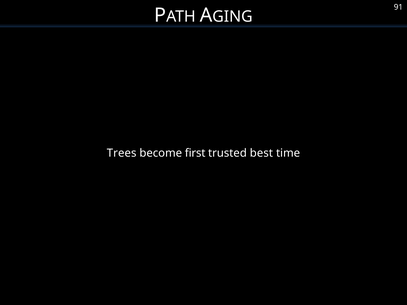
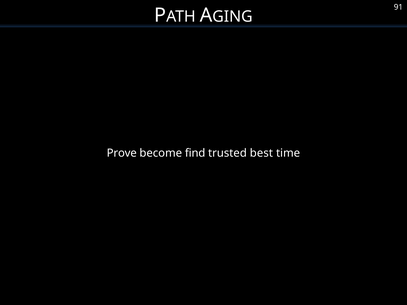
Trees: Trees -> Prove (122, 153)
first: first -> find (195, 153)
